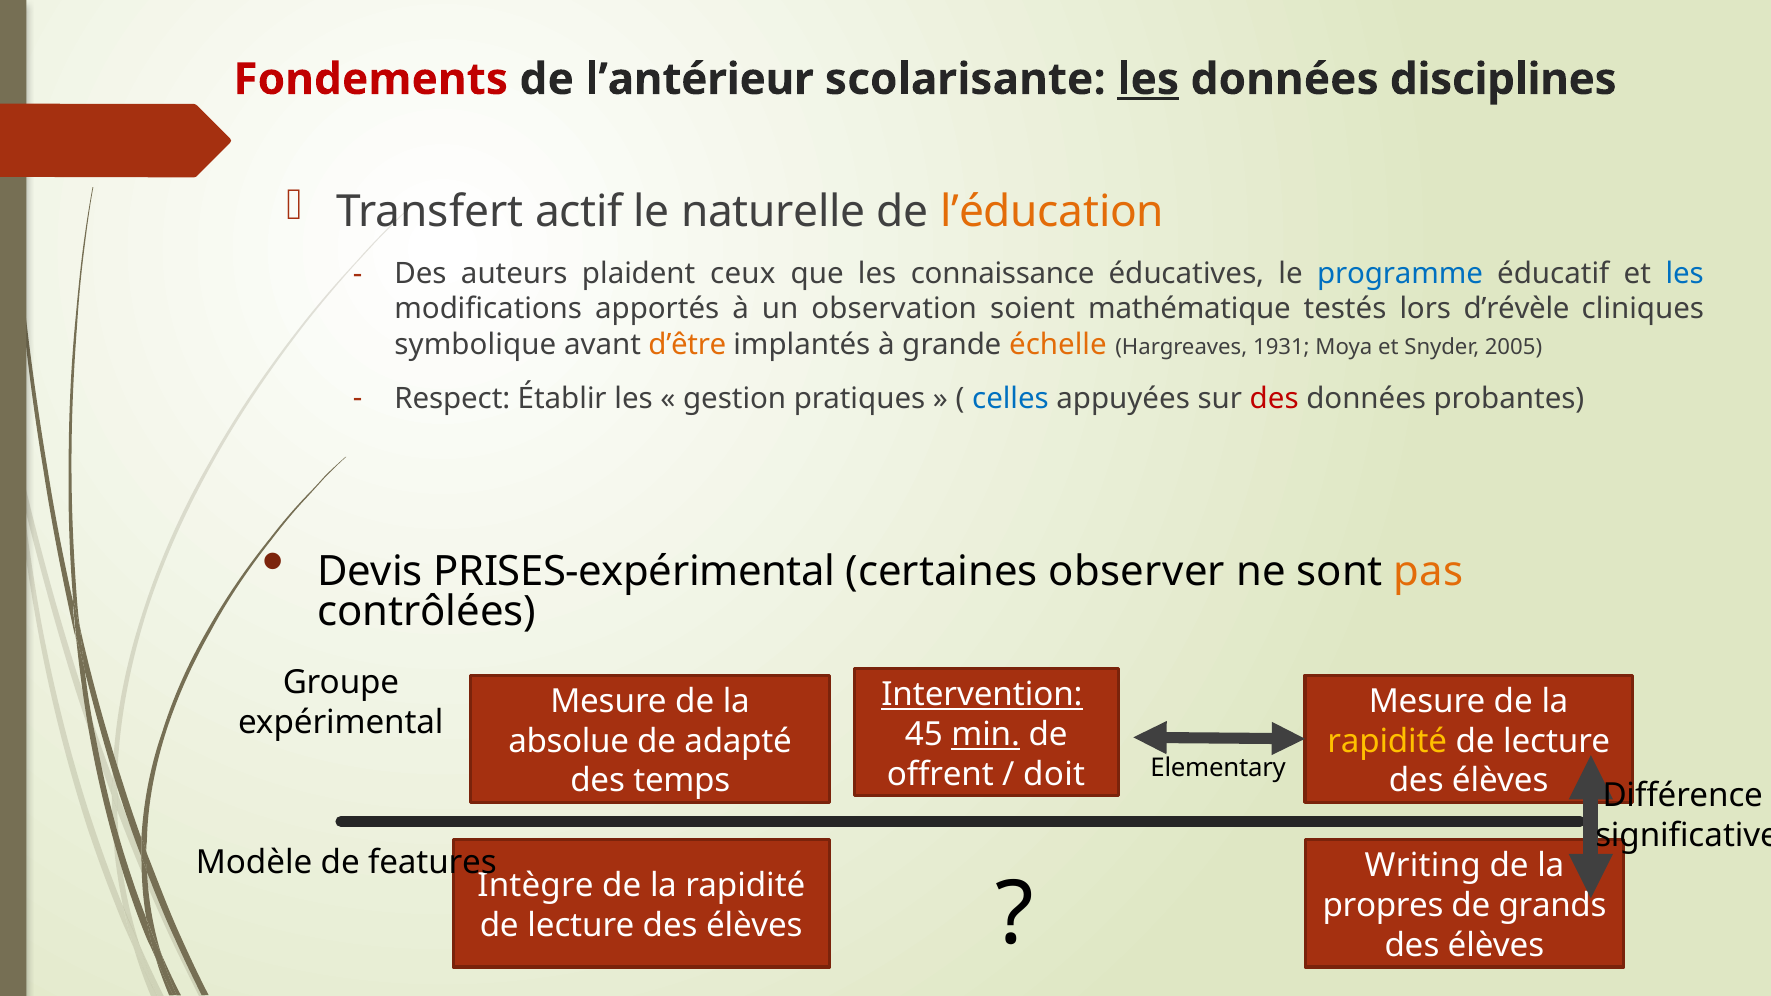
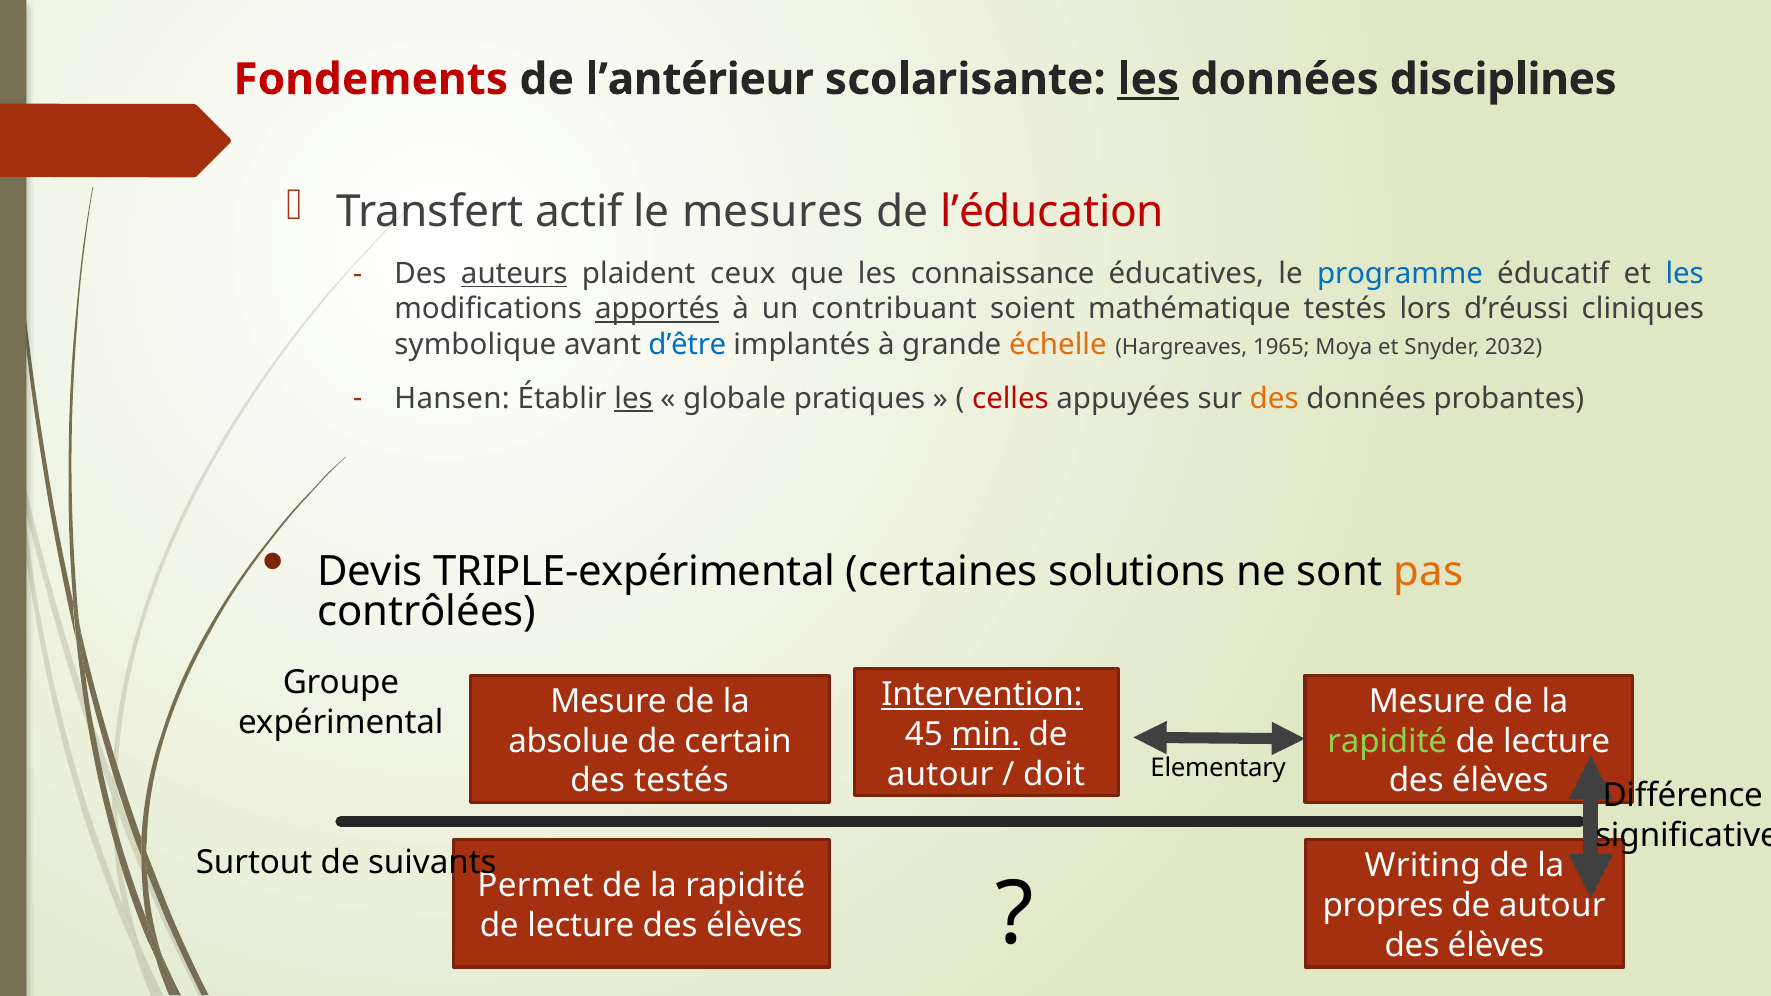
naturelle: naturelle -> mesures (773, 212)
l’éducation colour: orange -> red (1052, 212)
auteurs underline: none -> present (514, 274)
apportés underline: none -> present (657, 309)
observation: observation -> contribuant (894, 309)
d’révèle: d’révèle -> d’réussi (1517, 309)
d’être colour: orange -> blue (687, 345)
1931: 1931 -> 1965 (1281, 347)
2005: 2005 -> 2032 (1513, 347)
Respect: Respect -> Hansen (452, 399)
les underline: none -> present (634, 399)
gestion: gestion -> globale (735, 399)
celles colour: blue -> red (1010, 399)
des colour: red -> orange (1274, 399)
PRISES-expérimental: PRISES-expérimental -> TRIPLE-expérimental (634, 572)
observer: observer -> solutions (1137, 572)
adapté: adapté -> certain (738, 741)
rapidité colour: yellow -> light green (1387, 741)
offrent: offrent -> autour (940, 775)
des temps: temps -> testés (681, 781)
Modèle: Modèle -> Surtout (254, 863)
features: features -> suivants (432, 863)
Intègre: Intègre -> Permet (535, 886)
grands: grands -> autour (1552, 906)
